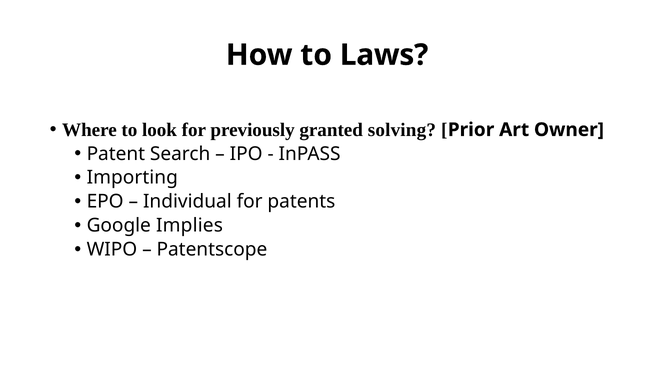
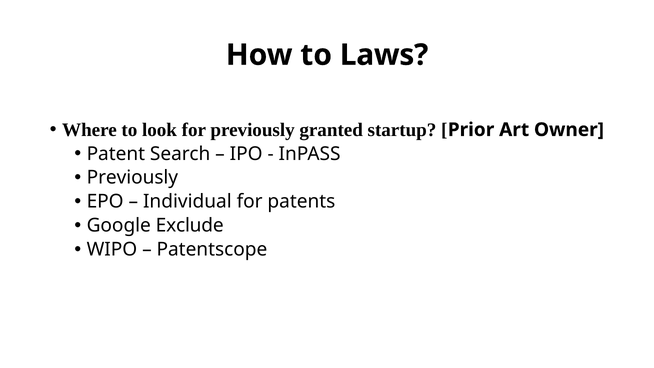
solving: solving -> startup (402, 130)
Importing: Importing -> Previously (132, 178)
Implies: Implies -> Exclude (190, 226)
